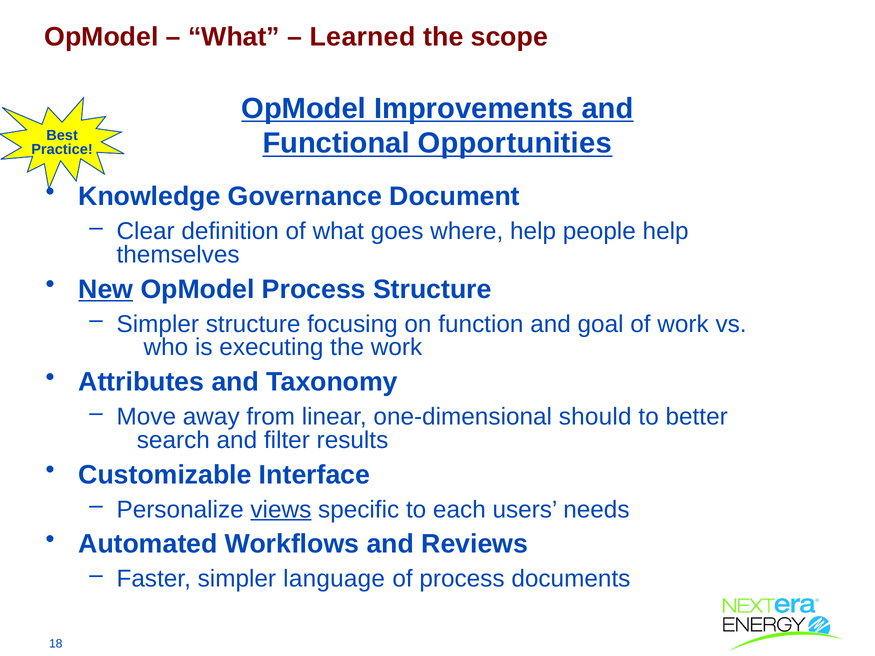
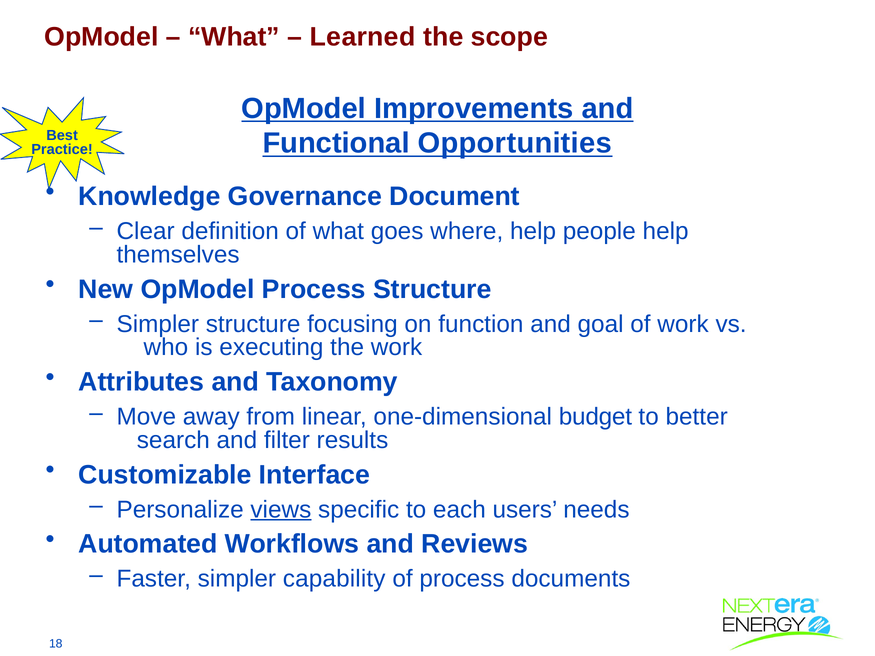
New underline: present -> none (106, 289)
should: should -> budget (595, 417)
language: language -> capability (334, 579)
